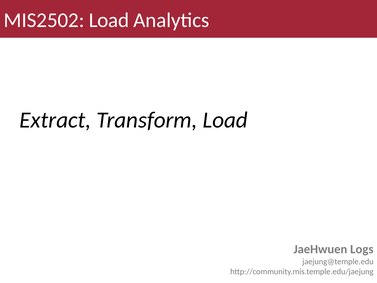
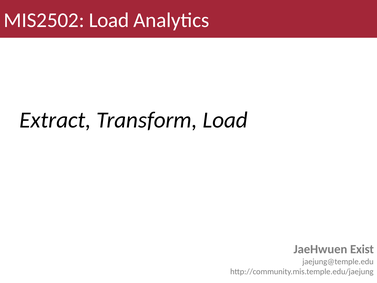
Logs: Logs -> Exist (362, 249)
